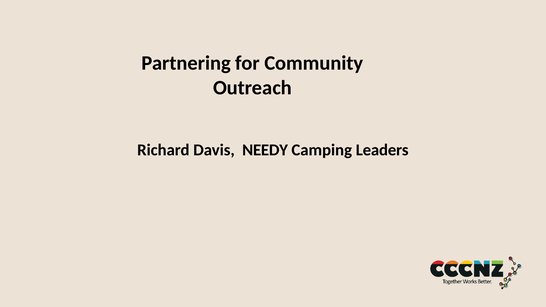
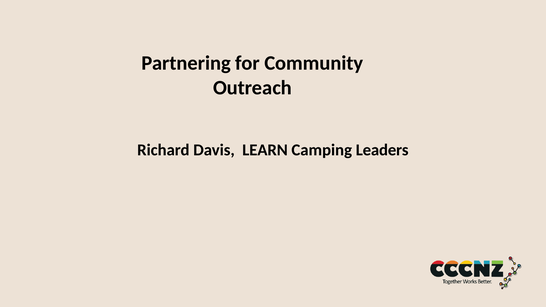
NEEDY: NEEDY -> LEARN (265, 150)
